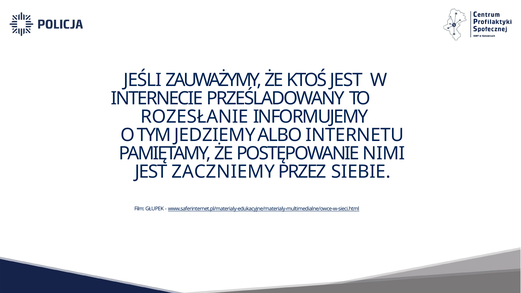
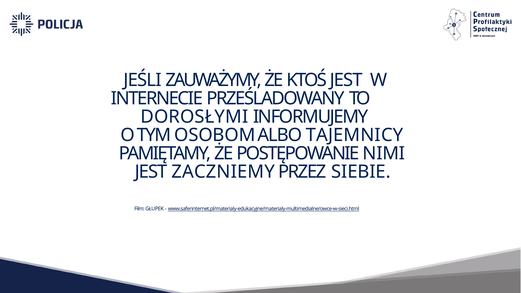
ROZESŁANIE: ROZESŁANIE -> DOROSŁYMI (194, 117)
JEDZIEMY: JEDZIEMY -> OSOBOM (215, 135)
INTERNETU: INTERNETU -> TAJEMNICY (354, 135)
